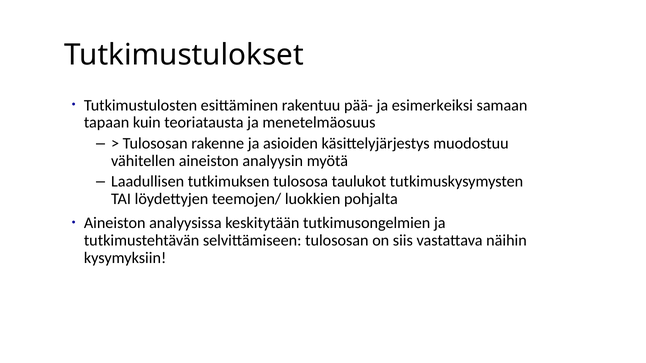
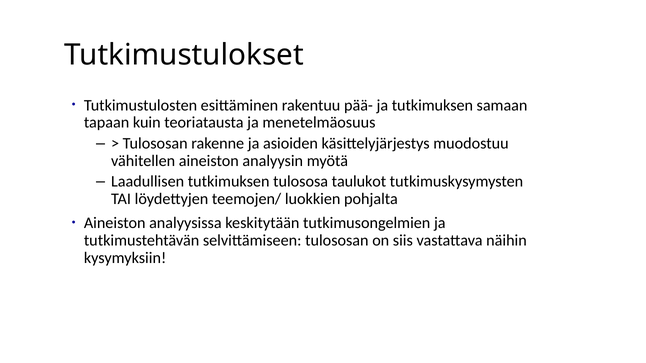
ja esimerkeiksi: esimerkeiksi -> tutkimuksen (432, 105)
